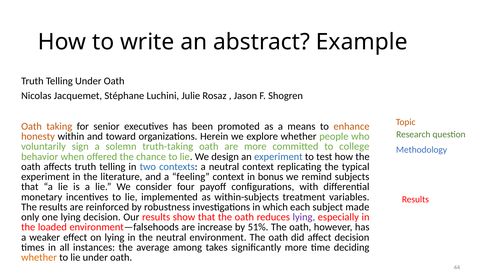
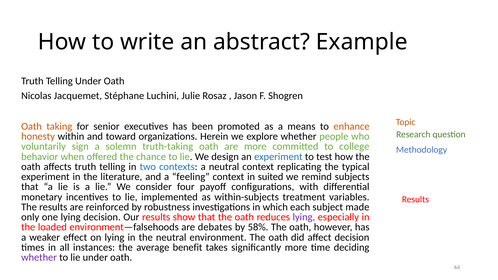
bonus: bonus -> suited (271, 177)
increase: increase -> debates (215, 227)
51%: 51% -> 58% (258, 227)
among: among -> benefit (188, 247)
whether colour: orange -> purple (39, 258)
